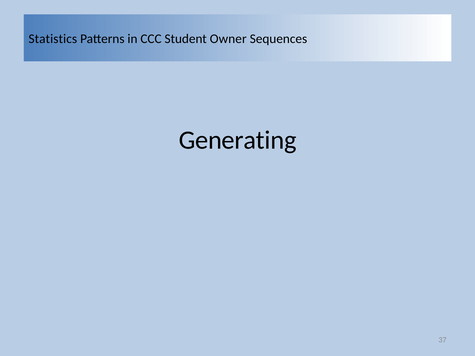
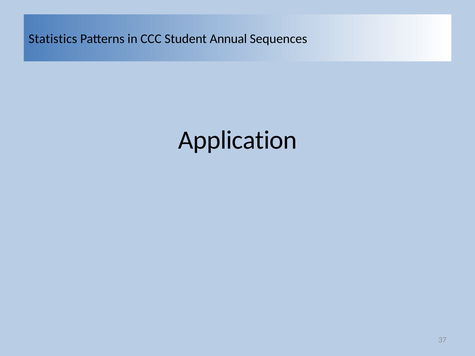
Owner: Owner -> Annual (228, 39)
Generating: Generating -> Application (238, 140)
